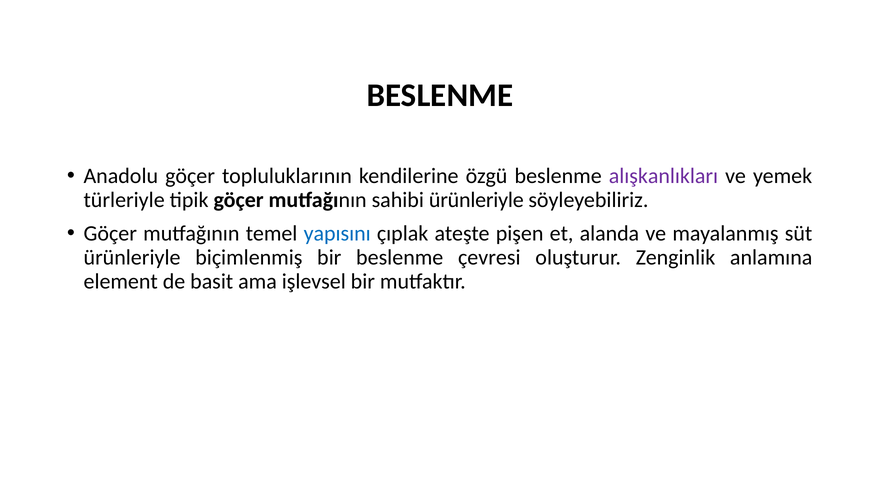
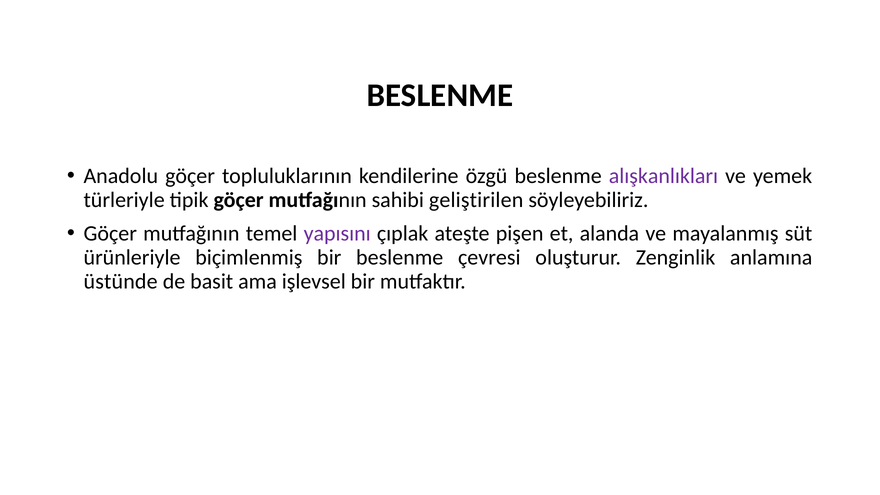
sahibi ürünleriyle: ürünleriyle -> geliştirilen (476, 200)
yapısını colour: blue -> purple (337, 233)
element: element -> üstünde (121, 282)
